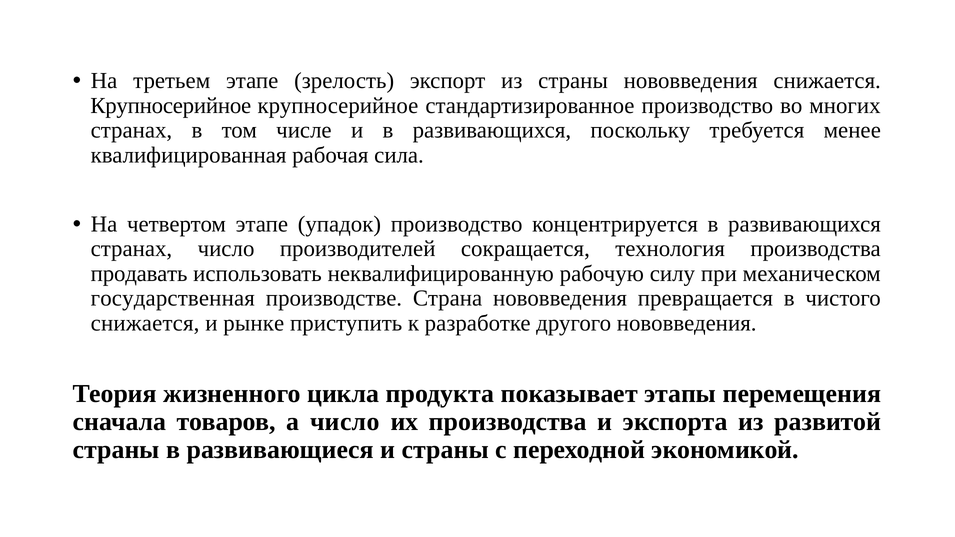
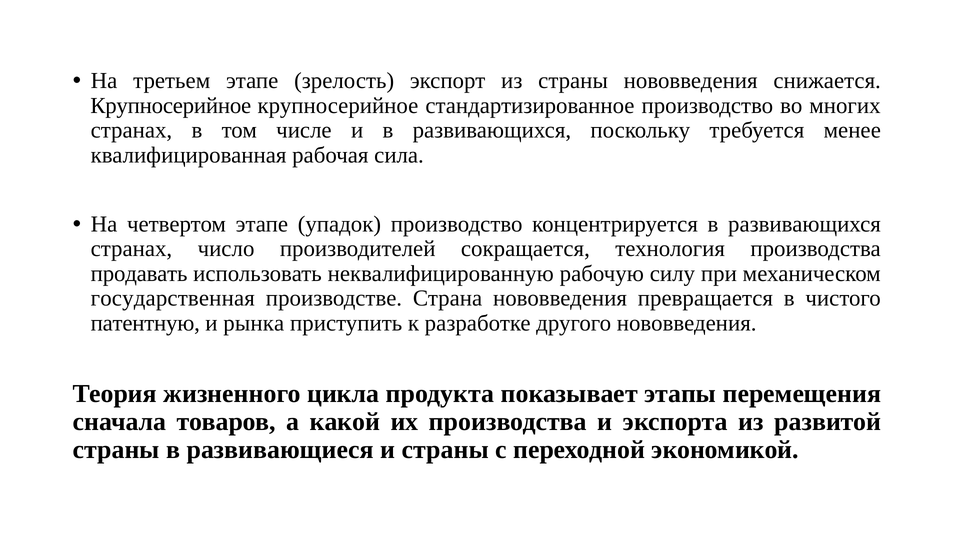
снижается: снижается -> патентную (145, 323)
рынке: рынке -> рынка (254, 323)
а число: число -> какой (345, 422)
